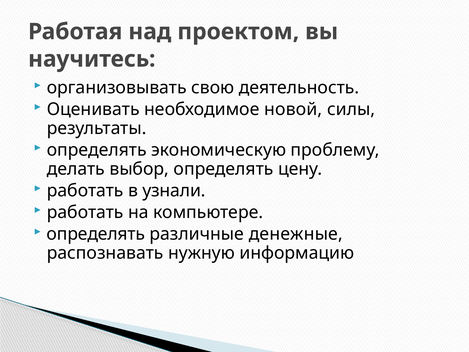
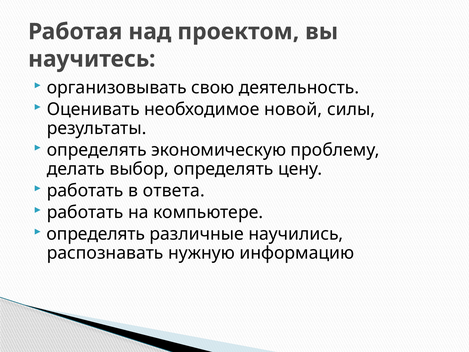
узнали: узнали -> ответа (174, 191)
денежные: денежные -> научились (296, 234)
